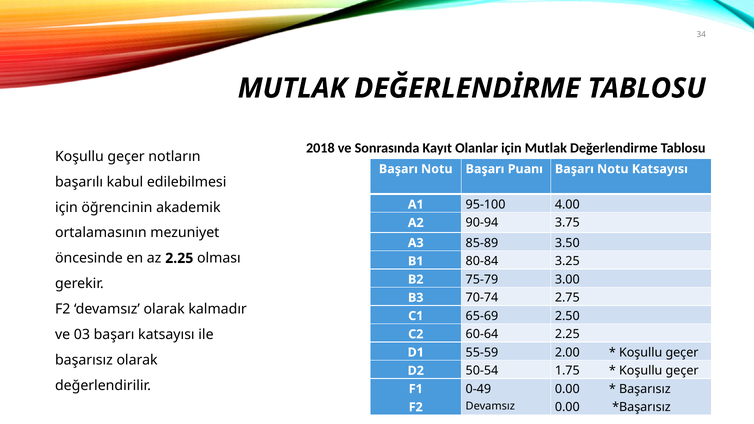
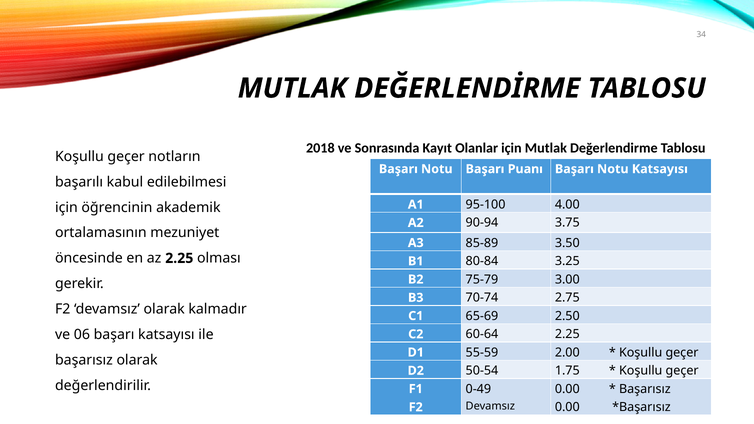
03: 03 -> 06 (82, 335)
